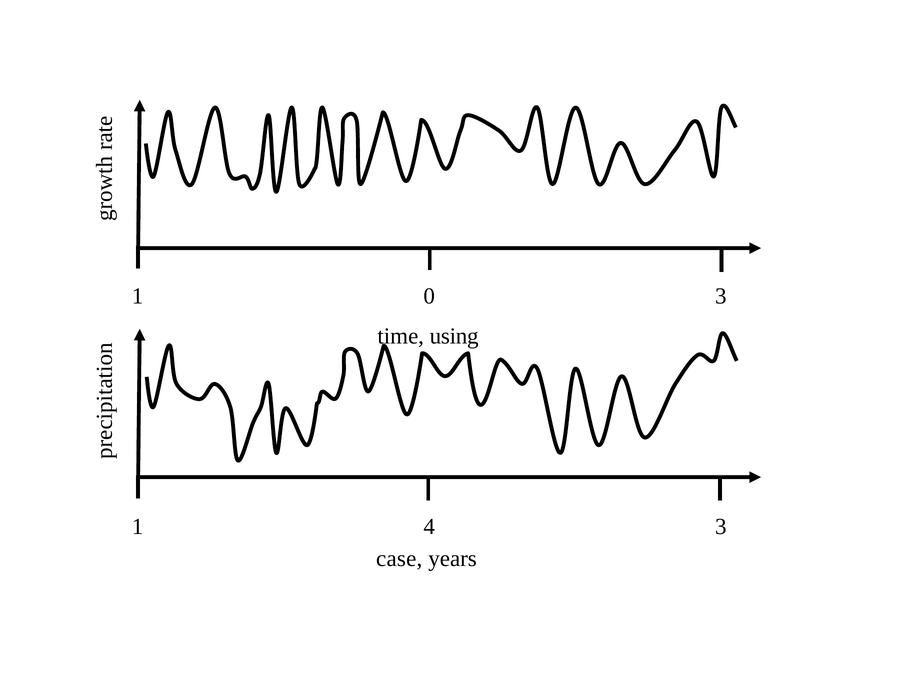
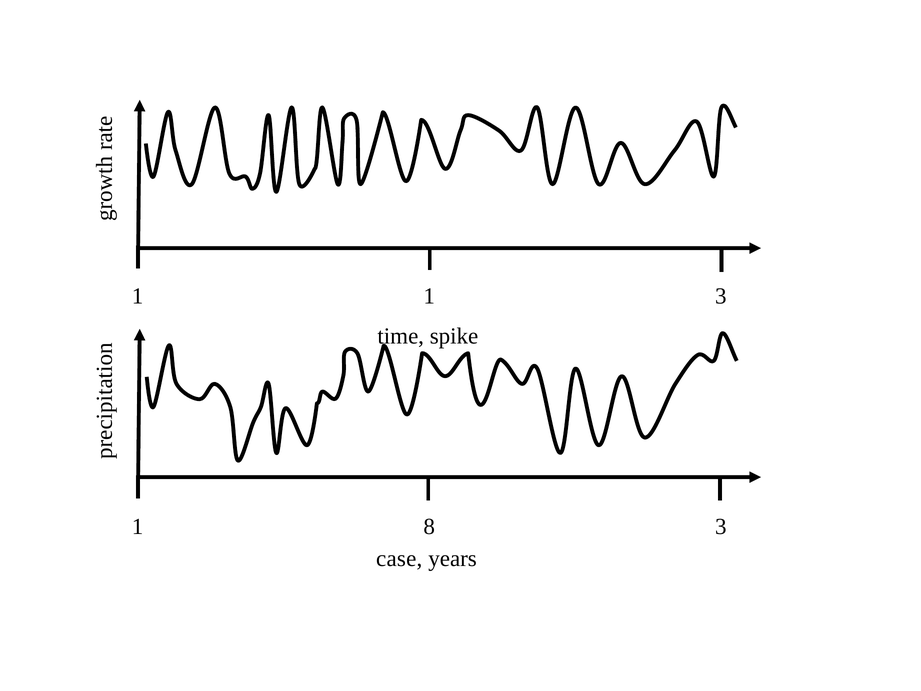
1 0: 0 -> 1 (429, 296)
using: using -> spike (454, 336)
4: 4 -> 8 (429, 526)
